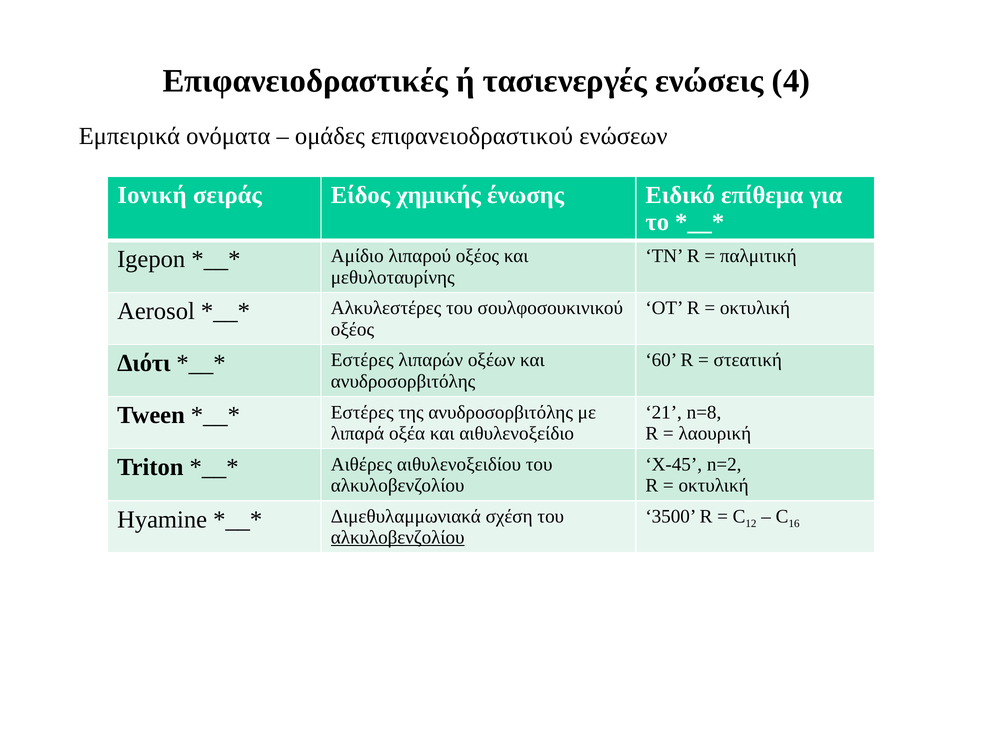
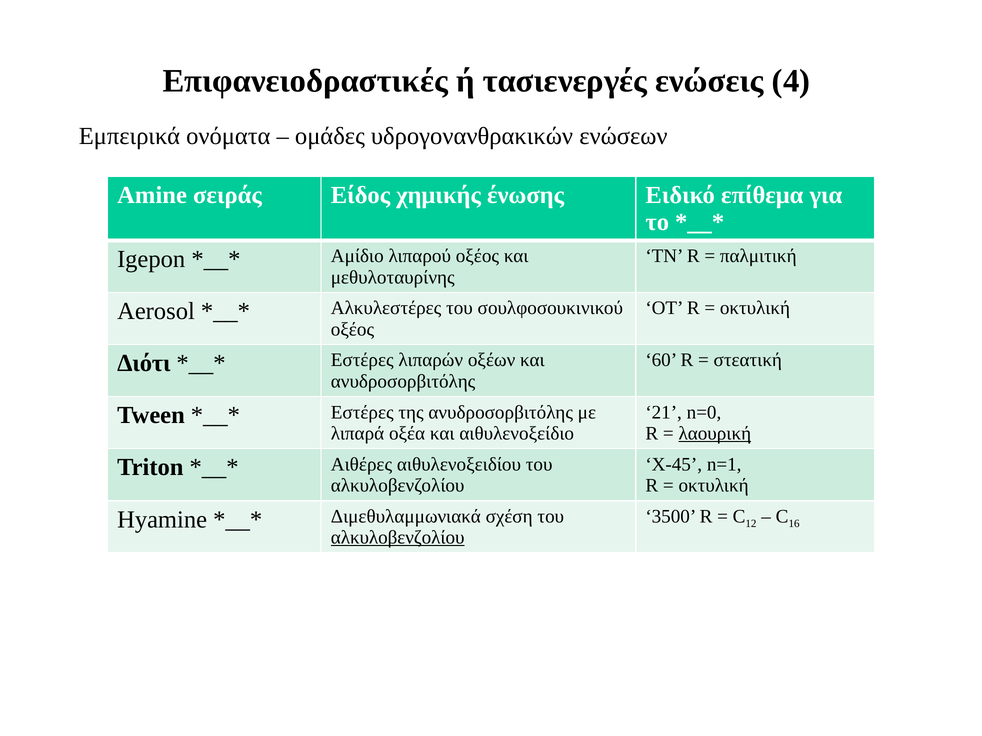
επιφανειοδραστικού: επιφανειοδραστικού -> υδρογονανθρακικών (472, 136)
Ιονική: Ιονική -> Amine (152, 195)
n=8: n=8 -> n=0 (704, 413)
λαουρική underline: none -> present (715, 434)
n=2: n=2 -> n=1 (724, 465)
